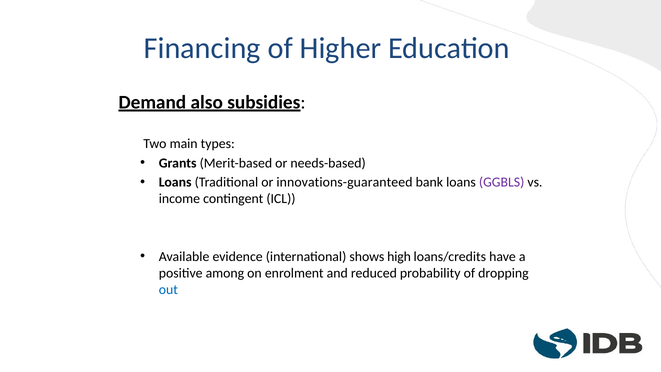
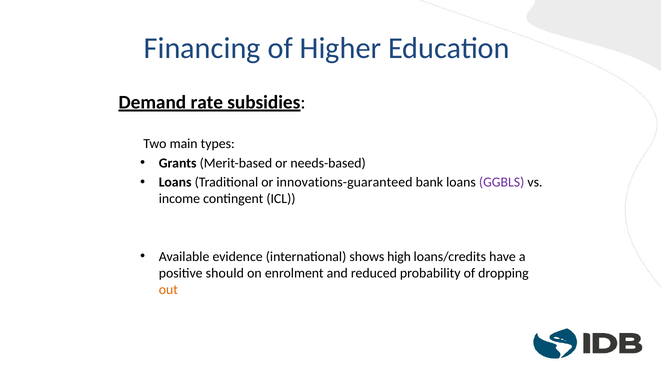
also: also -> rate (207, 102)
among: among -> should (225, 273)
out colour: blue -> orange (168, 290)
